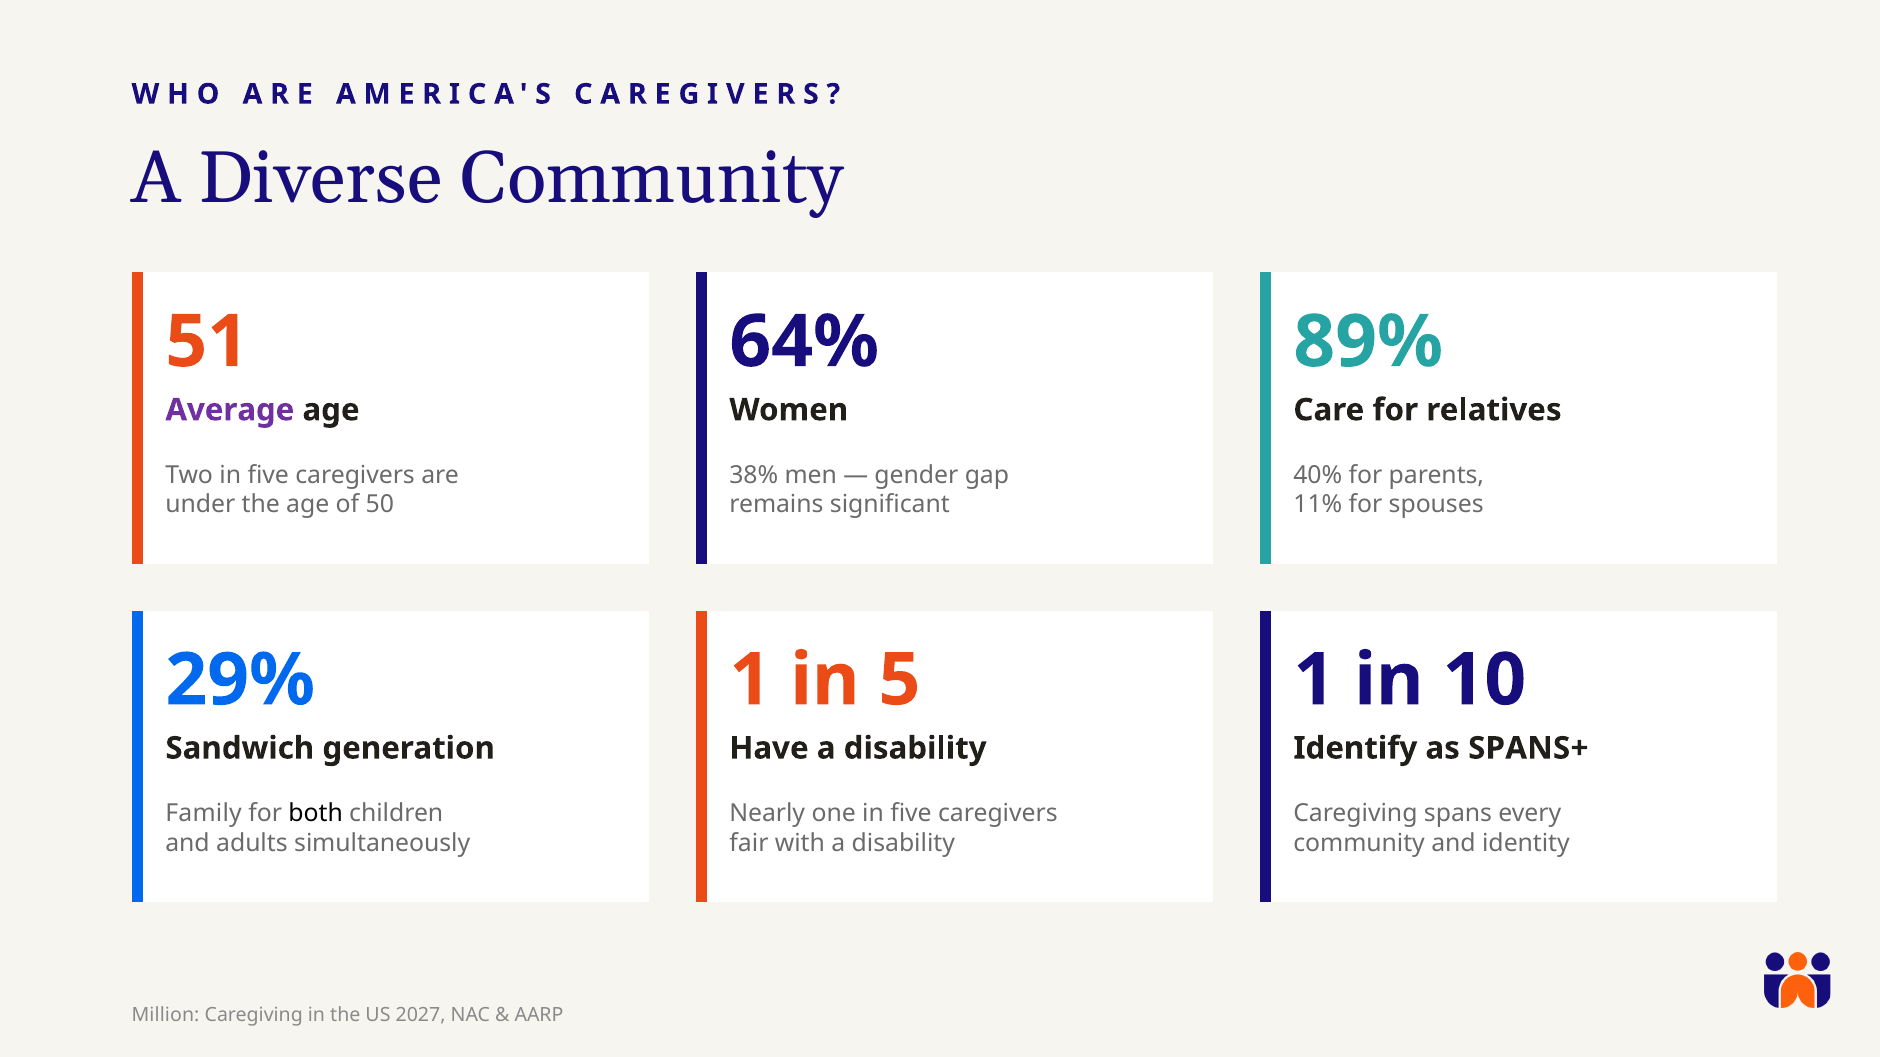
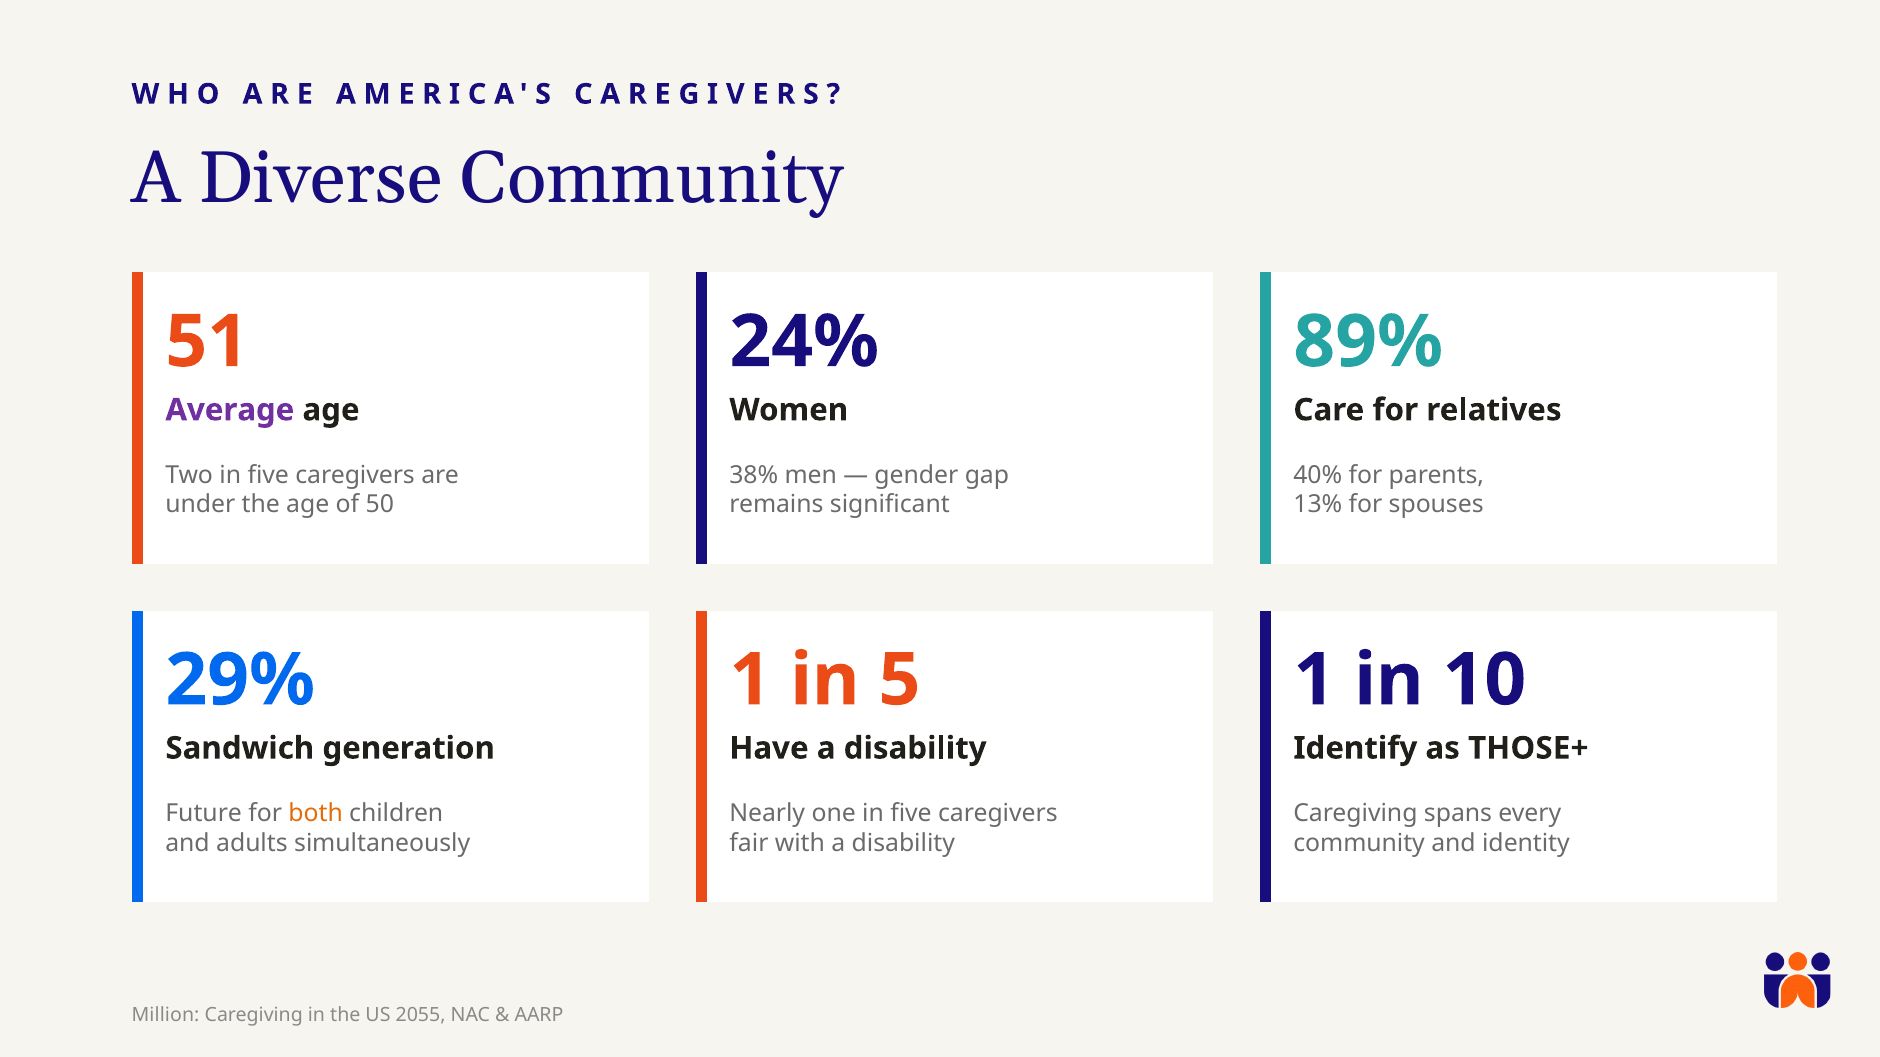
64%: 64% -> 24% (804, 342)
11%: 11% -> 13% (1318, 505)
SPANS+: SPANS+ -> THOSE+ (1528, 749)
Family: Family -> Future (204, 814)
both colour: black -> orange (316, 814)
2027: 2027 -> 2055 (421, 1015)
